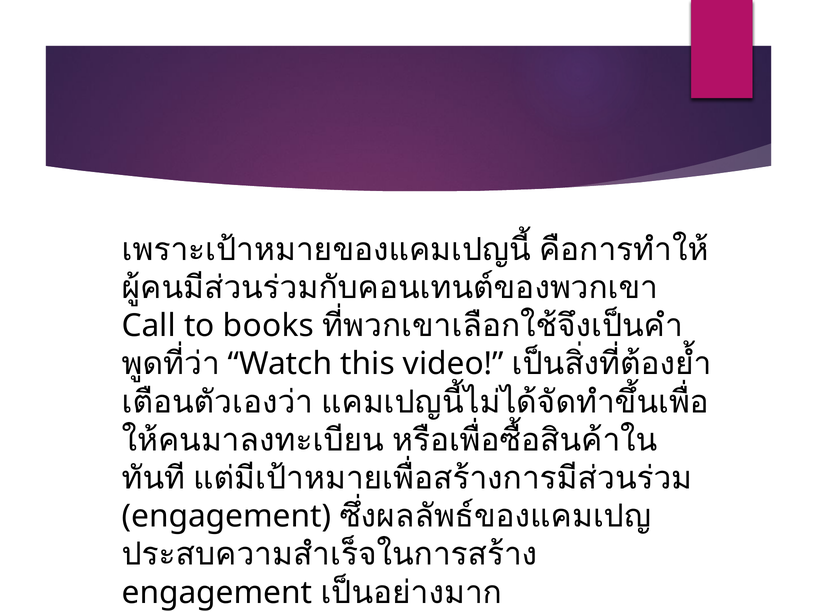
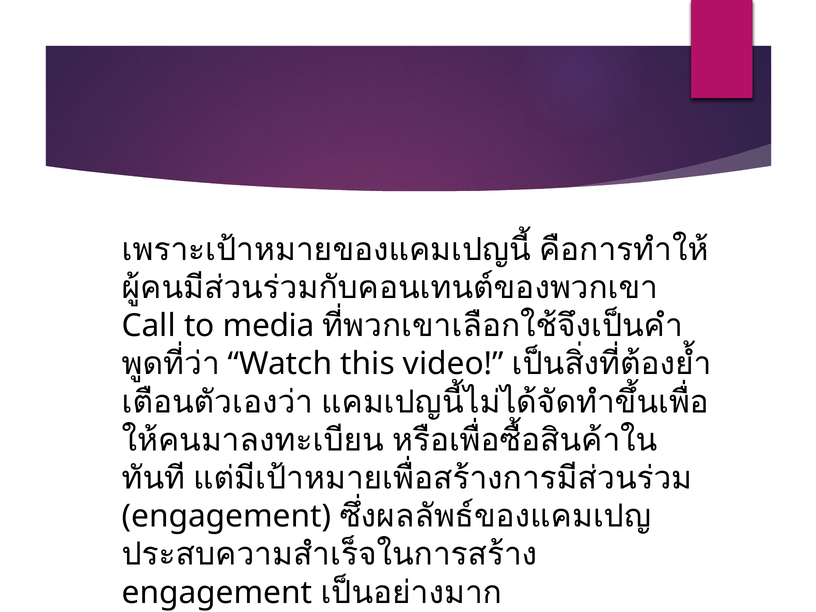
books: books -> media (269, 326)
